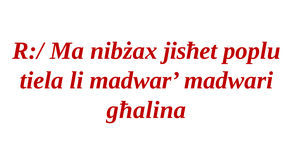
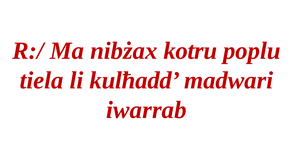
jisħet: jisħet -> kotru (190, 51)
madwar: madwar -> kulħadd (135, 80)
għalina: għalina -> iwarrab (146, 110)
